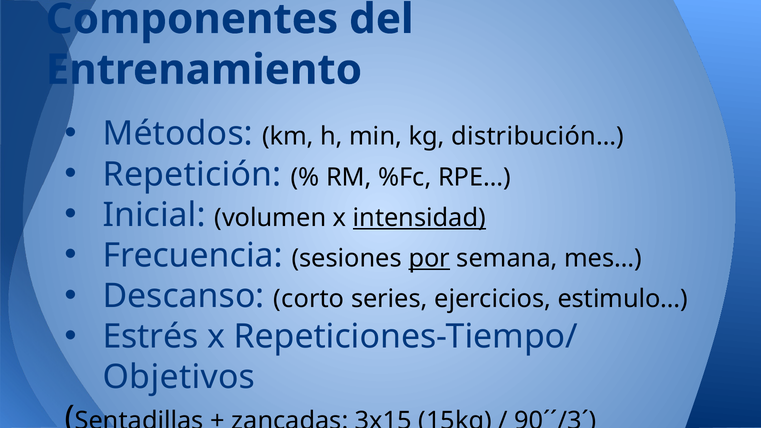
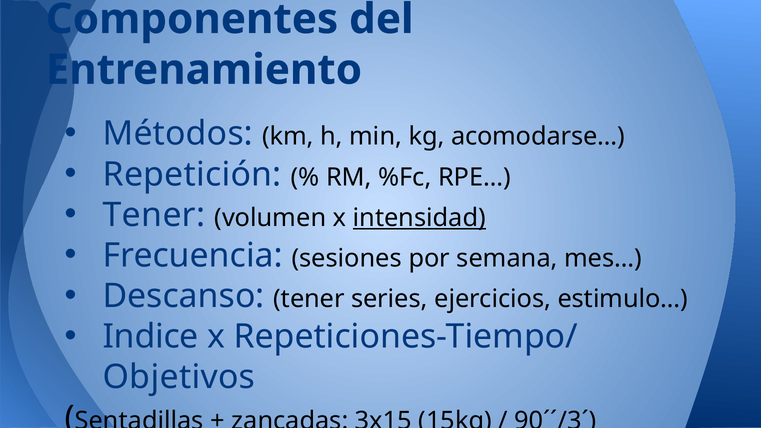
distribución…: distribución… -> acomodarse… (538, 137)
Inicial: Inicial -> Tener (154, 215)
por underline: present -> none (429, 258)
Descanso corto: corto -> tener (309, 299)
Estrés: Estrés -> Indice (151, 337)
